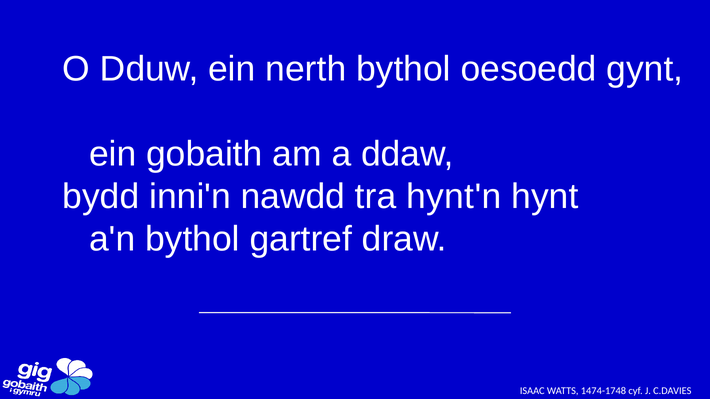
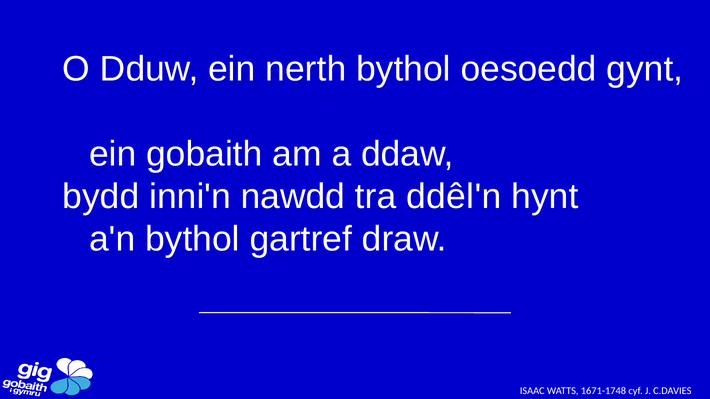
hynt'n: hynt'n -> ddêl'n (454, 197)
1474-1748: 1474-1748 -> 1671-1748 (603, 391)
